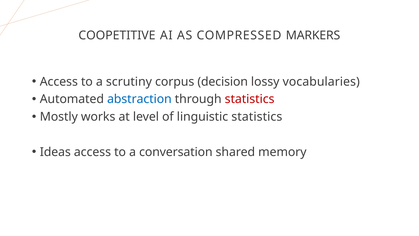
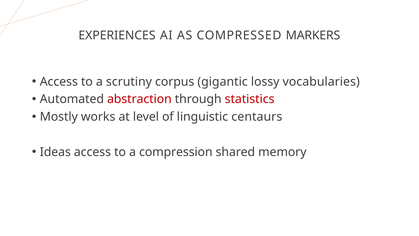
COOPETITIVE: COOPETITIVE -> EXPERIENCES (117, 35)
decision: decision -> gigantic (223, 82)
abstraction colour: blue -> red (139, 99)
linguistic statistics: statistics -> centaurs (257, 117)
conversation: conversation -> compression (176, 152)
